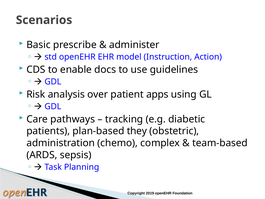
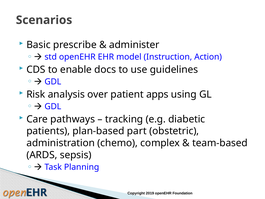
they: they -> part (137, 131)
